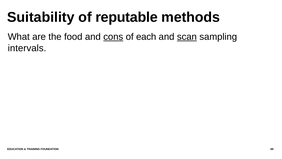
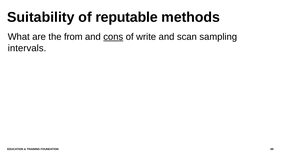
food: food -> from (73, 37)
each: each -> write (146, 37)
scan underline: present -> none (187, 37)
